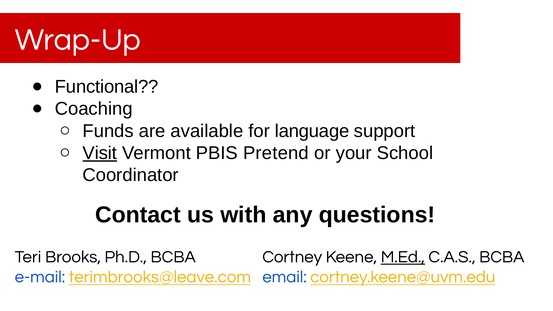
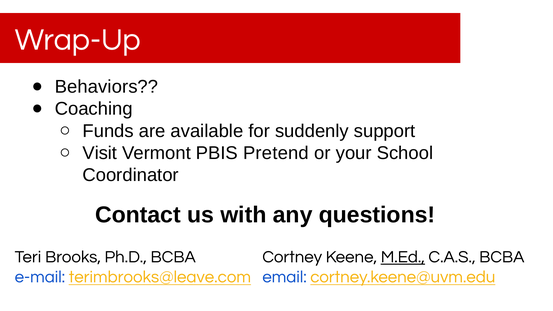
Functional: Functional -> Behaviors (107, 87)
language: language -> suddenly (312, 131)
Visit underline: present -> none (100, 153)
